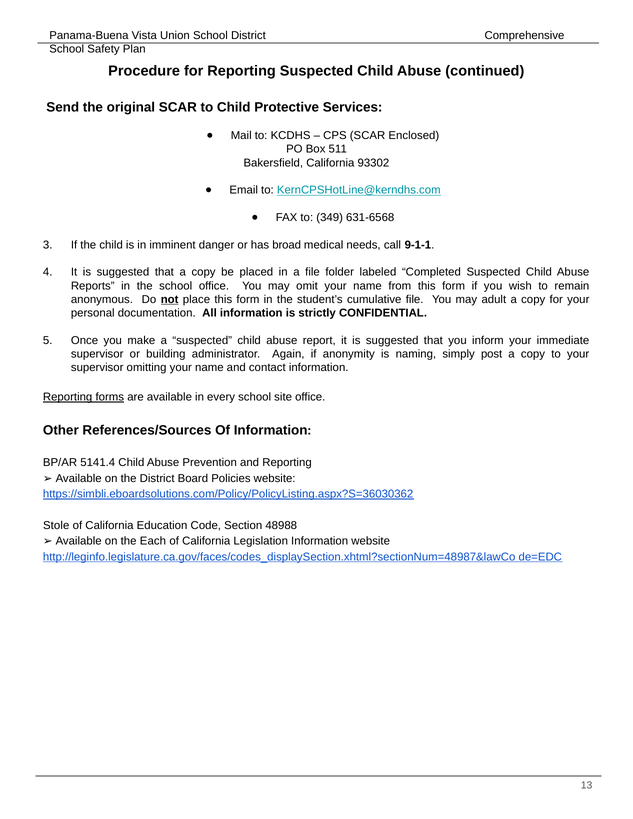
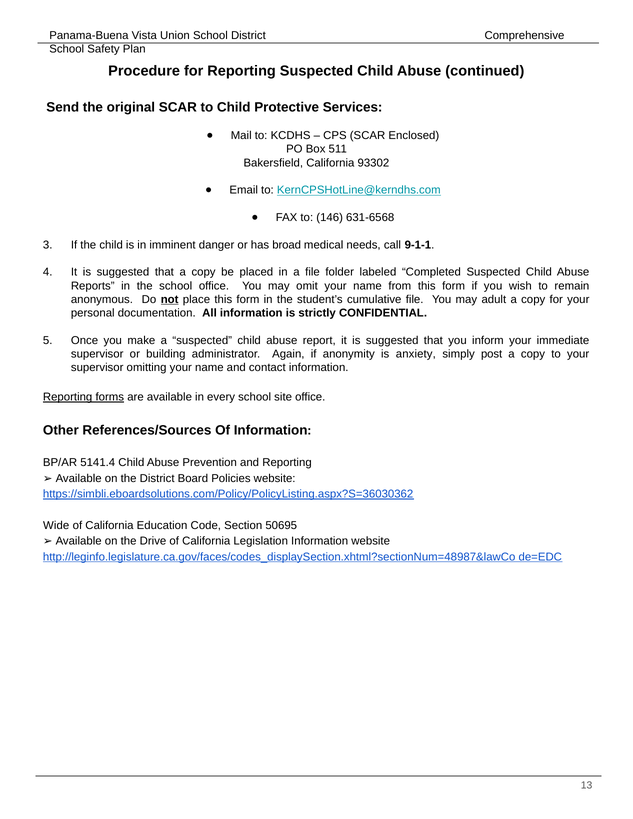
349: 349 -> 146 (330, 218)
naming: naming -> anxiety (416, 354)
Stole: Stole -> Wide (56, 526)
48988: 48988 -> 50695 (281, 526)
Each: Each -> Drive (153, 541)
